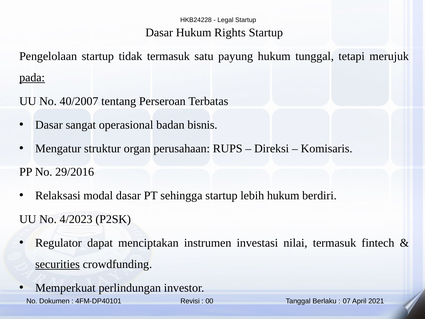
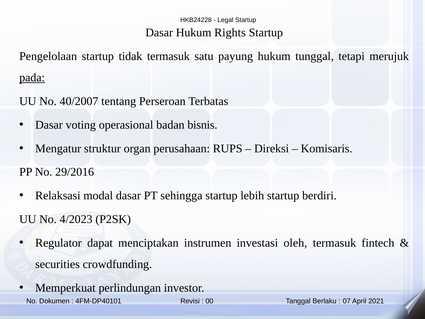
sangat: sangat -> voting (81, 125)
lebih hukum: hukum -> startup (283, 196)
nilai: nilai -> oleh (295, 243)
securities underline: present -> none (58, 264)
